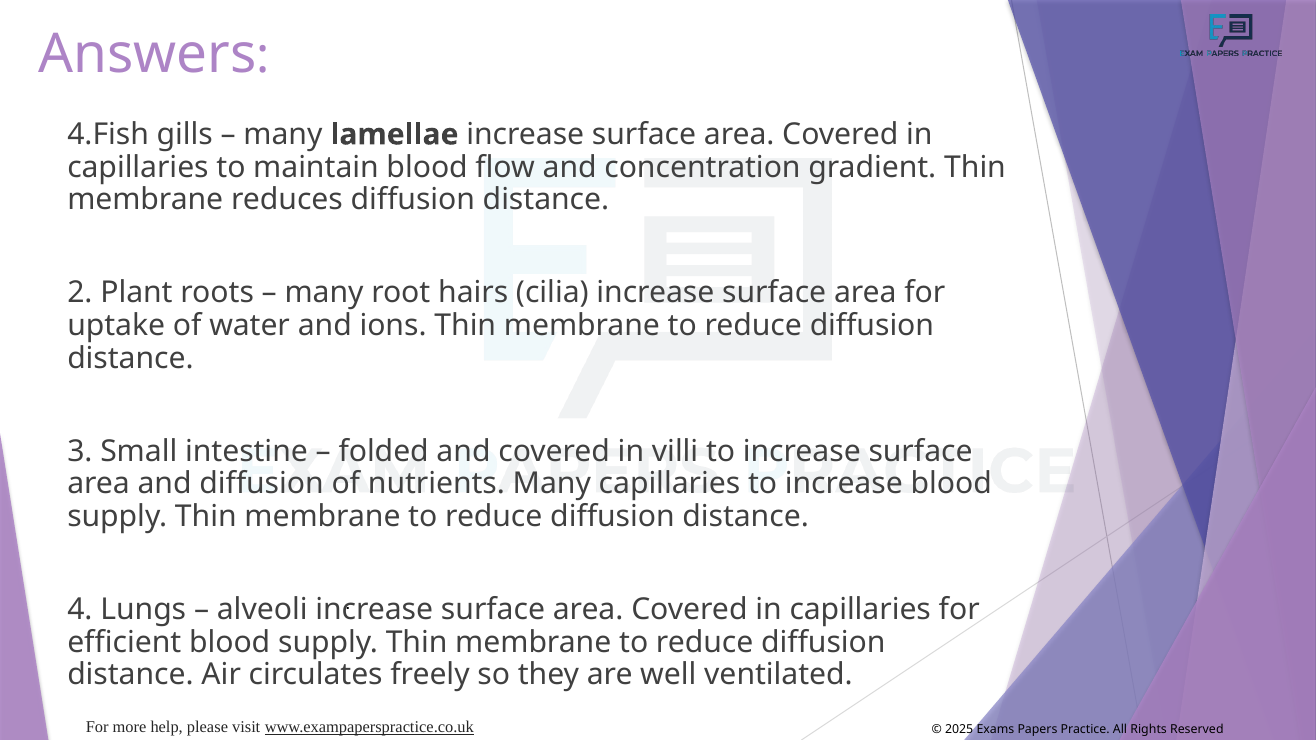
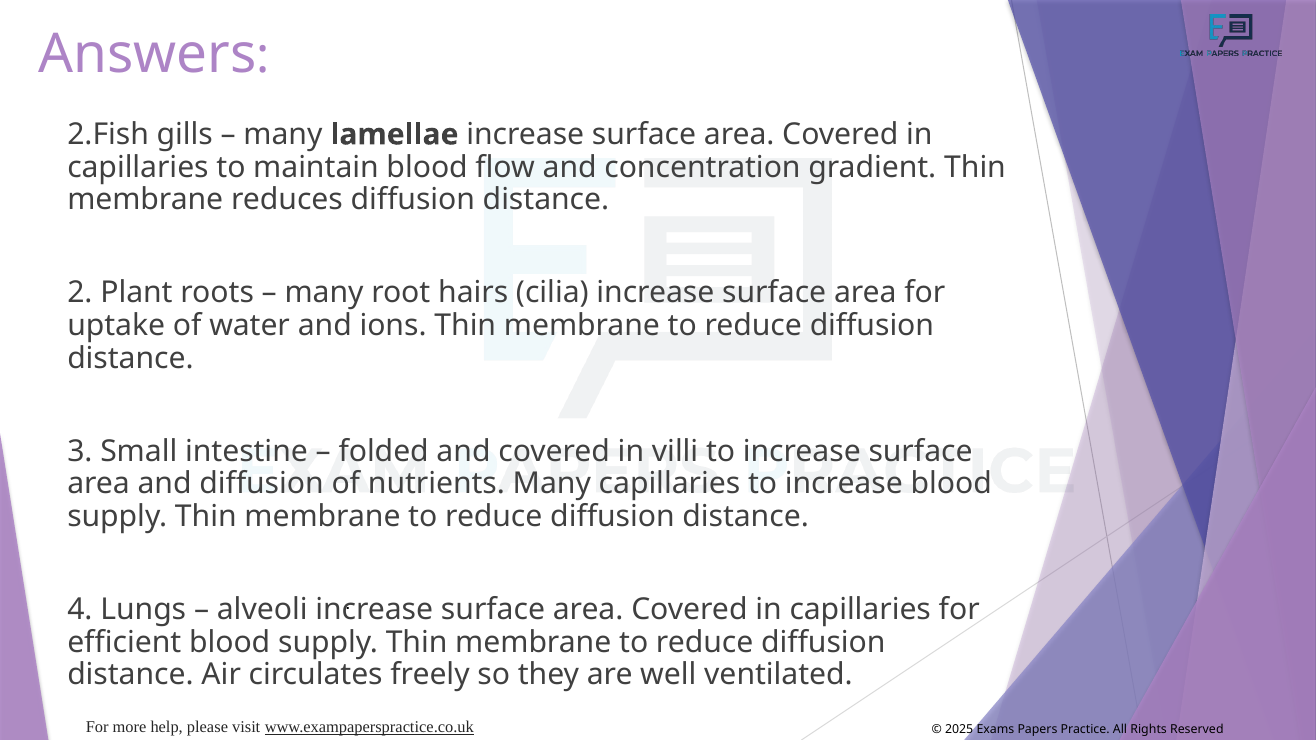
4.Fish: 4.Fish -> 2.Fish (108, 135)
